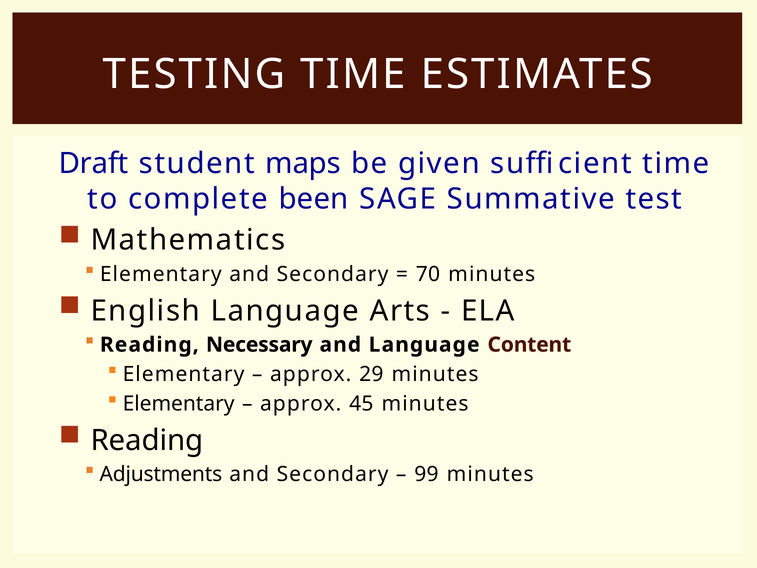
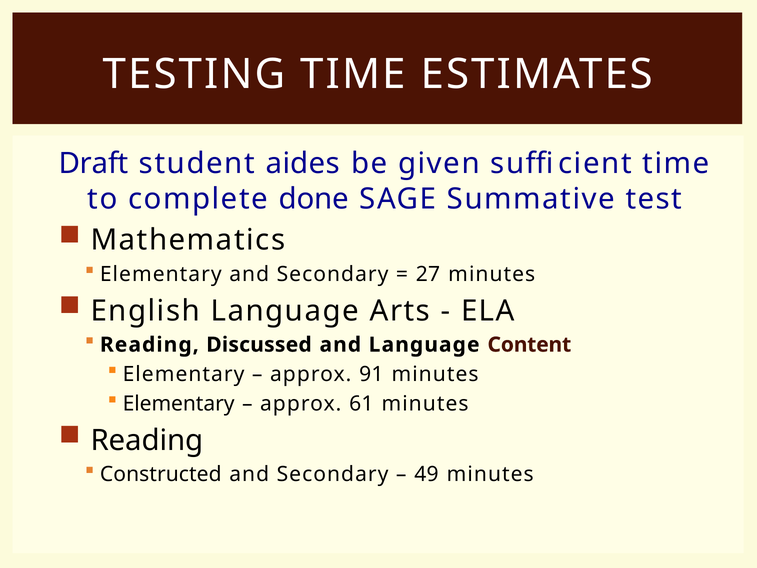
maps: maps -> aides (303, 164)
been: been -> done (314, 199)
70: 70 -> 27 (428, 274)
Necessary: Necessary -> Discussed (259, 345)
29: 29 -> 91 (371, 374)
45: 45 -> 61 (361, 404)
Adjustments: Adjustments -> Constructed (161, 474)
99: 99 -> 49 (426, 474)
